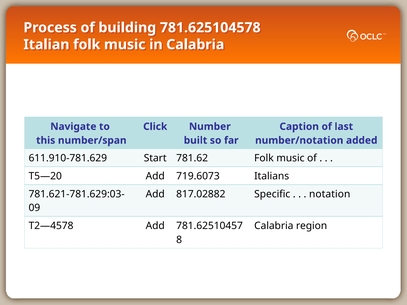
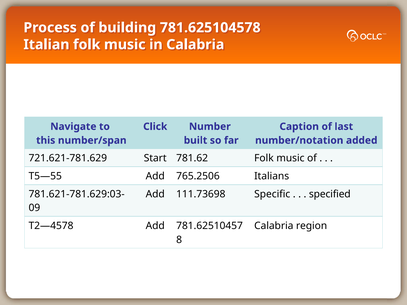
611.910-781.629: 611.910-781.629 -> 721.621-781.629 (68, 158)
T5—20: T5—20 -> T5—55 (45, 176)
719.6073: 719.6073 -> 765.2506 (198, 176)
817.02882: 817.02882 -> 111.73698 (201, 194)
notation: notation -> specified (330, 194)
